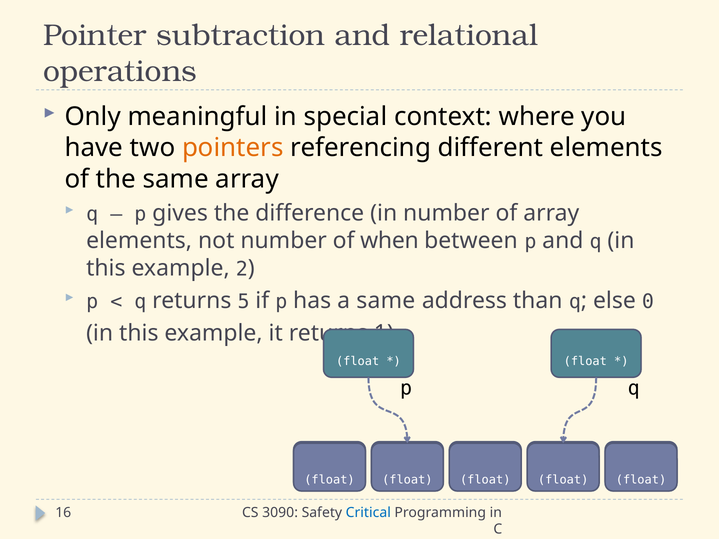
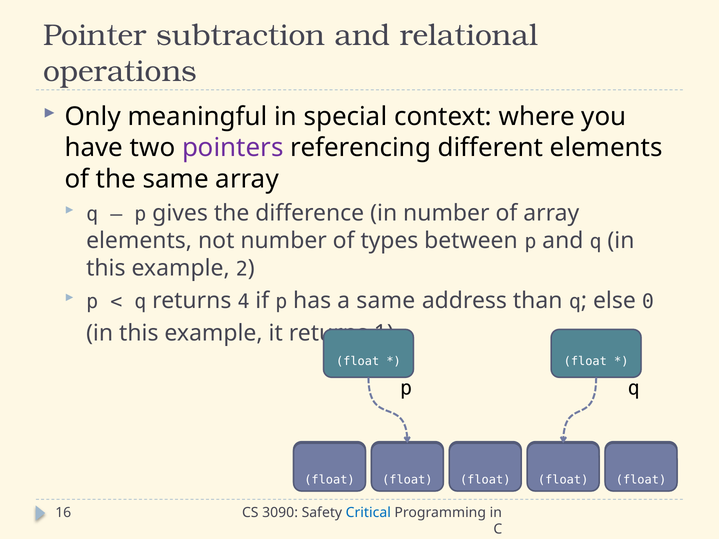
pointers colour: orange -> purple (233, 148)
when: when -> types (389, 241)
5: 5 -> 4 (244, 302)
